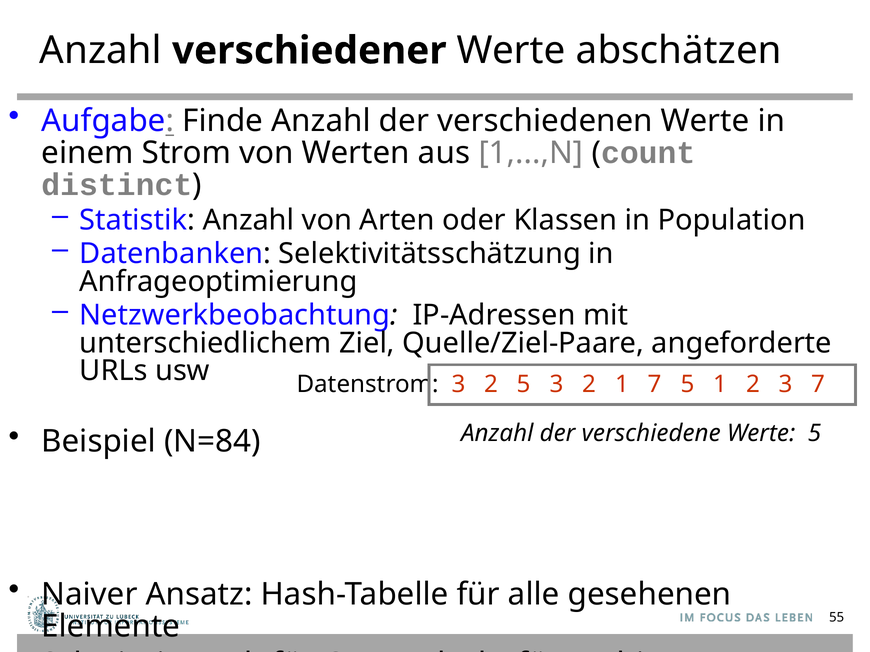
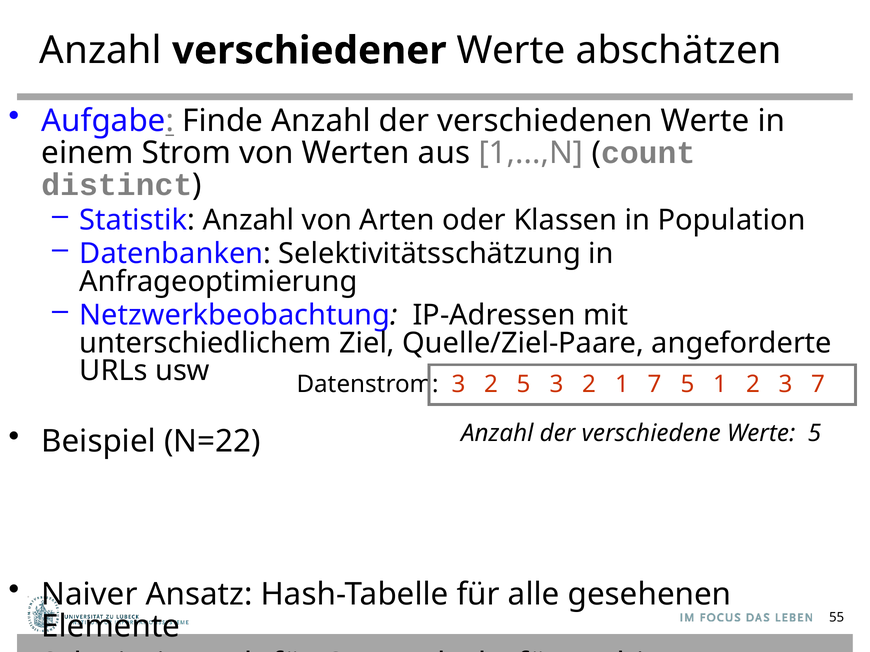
N=84: N=84 -> N=22 (212, 441)
